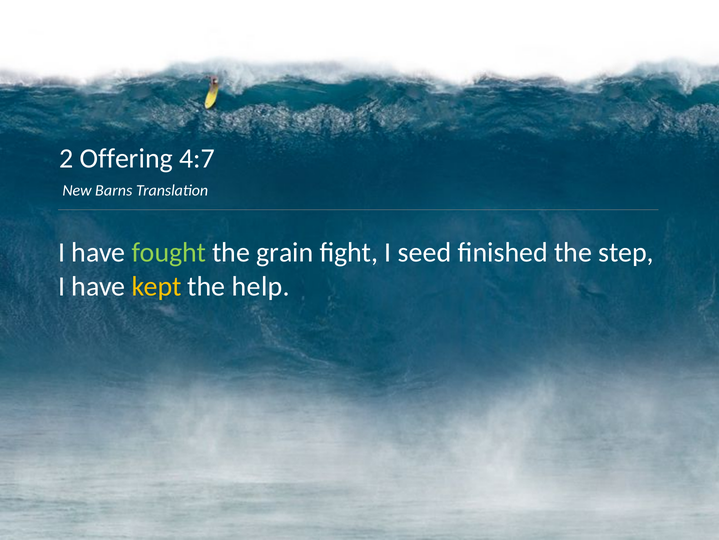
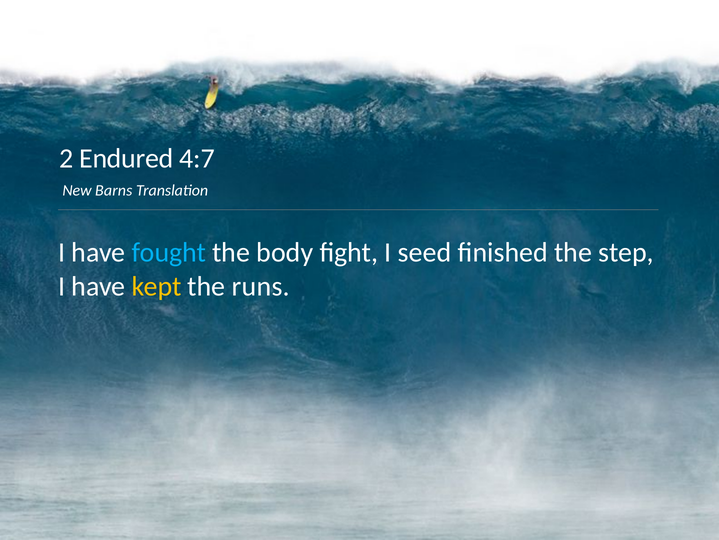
Offering: Offering -> Endured (126, 158)
fought colour: light green -> light blue (169, 252)
grain: grain -> body (285, 252)
help: help -> runs (261, 286)
